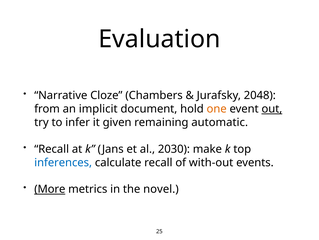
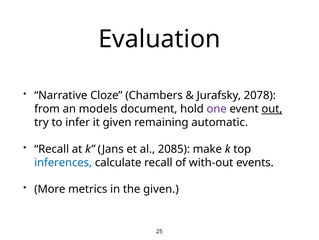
2048: 2048 -> 2078 (260, 95)
implicit: implicit -> models (98, 109)
one colour: orange -> purple (217, 109)
2030: 2030 -> 2085 (174, 149)
More underline: present -> none (50, 189)
the novel: novel -> given (161, 189)
